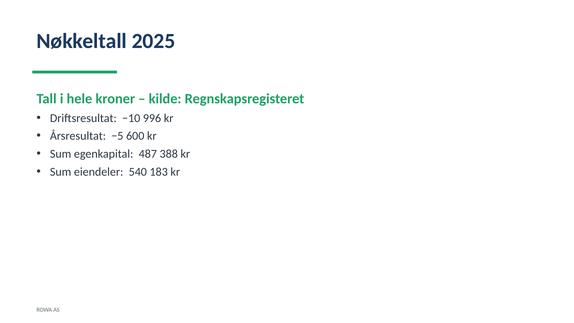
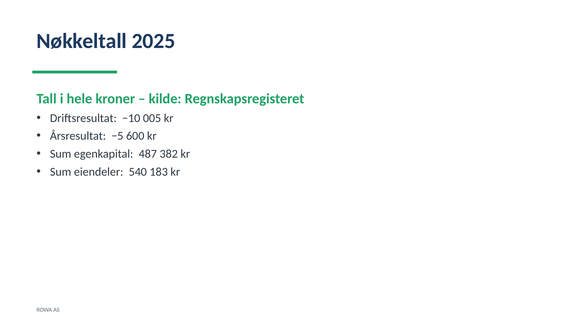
996: 996 -> 005 (152, 118)
388: 388 -> 382 (169, 154)
